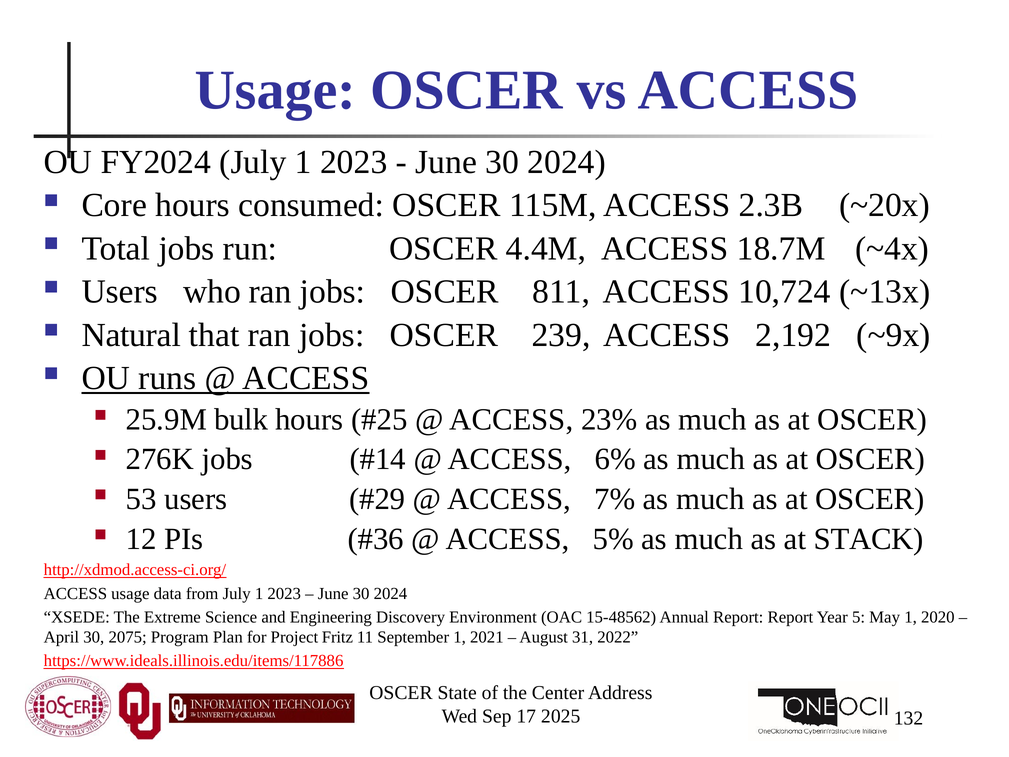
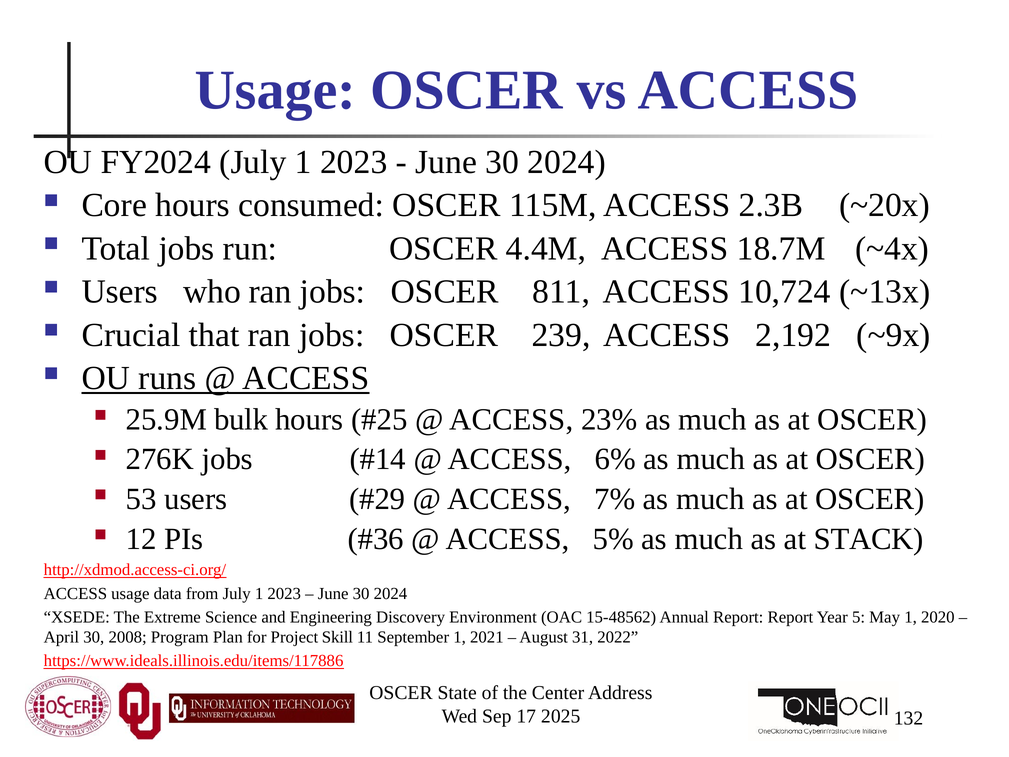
Natural: Natural -> Crucial (131, 335)
2075: 2075 -> 2008 (128, 637)
Fritz: Fritz -> Skill (337, 637)
